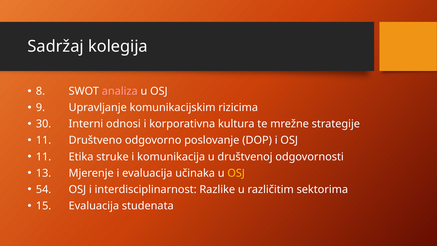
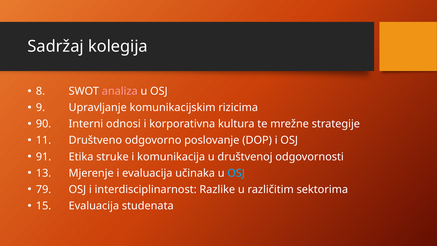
30: 30 -> 90 (44, 124)
11: 11 -> 91 (44, 157)
OSJ colour: yellow -> light blue (236, 173)
54: 54 -> 79 (44, 189)
